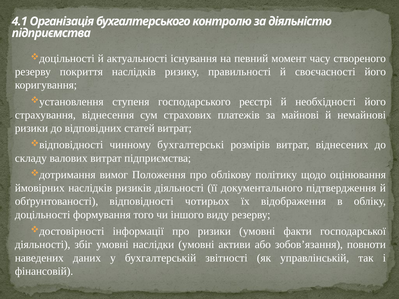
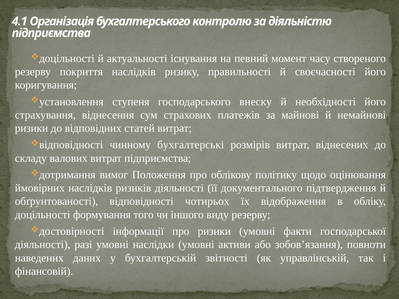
реєстрі: реєстрі -> внеску (256, 102)
збіг: збіг -> разі (83, 245)
